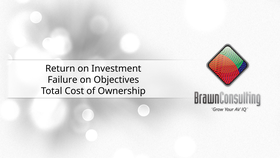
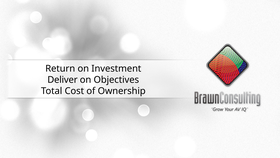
Failure: Failure -> Deliver (63, 80)
